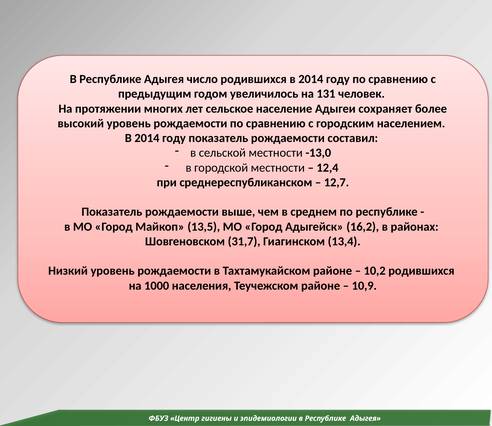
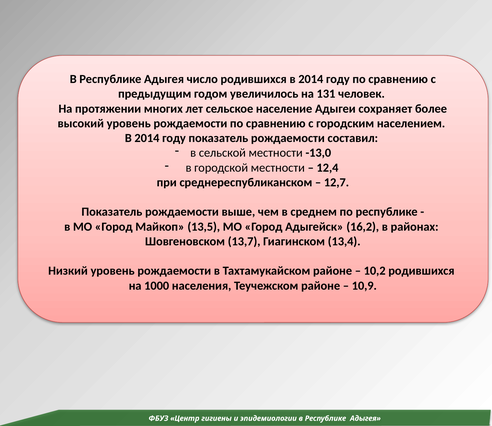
31,7: 31,7 -> 13,7 (244, 242)
